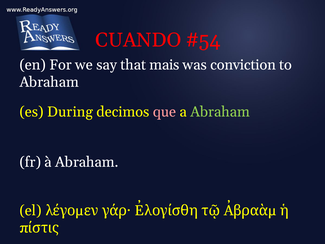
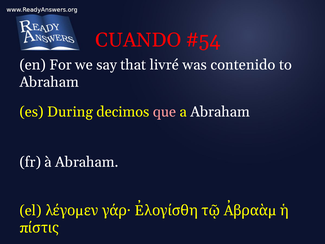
mais: mais -> livré (164, 65)
conviction: conviction -> contenido (243, 65)
Abraham colour: light green -> white (220, 112)
